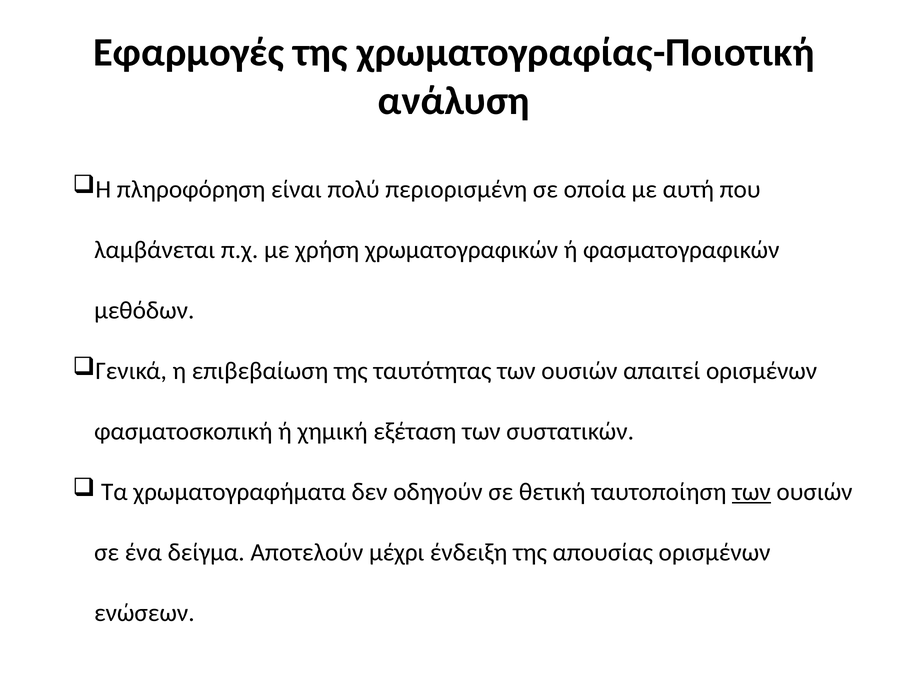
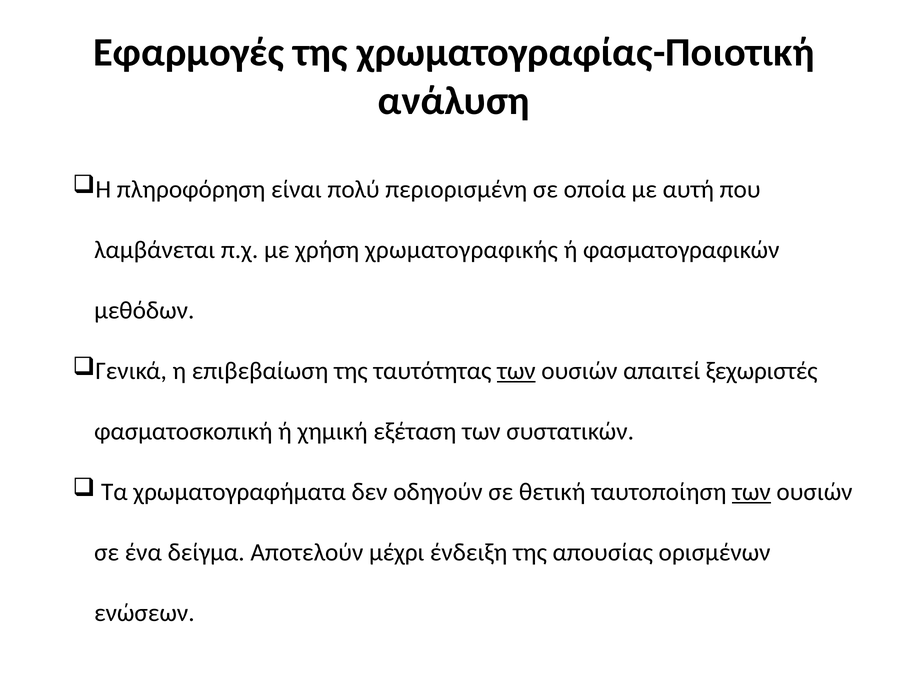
χρωματογραφικών: χρωματογραφικών -> χρωματογραφικής (461, 250)
των underline: none -> present (516, 371)
απαιτεί ορισμένων: ορισμένων -> ξεχωριστές (762, 371)
